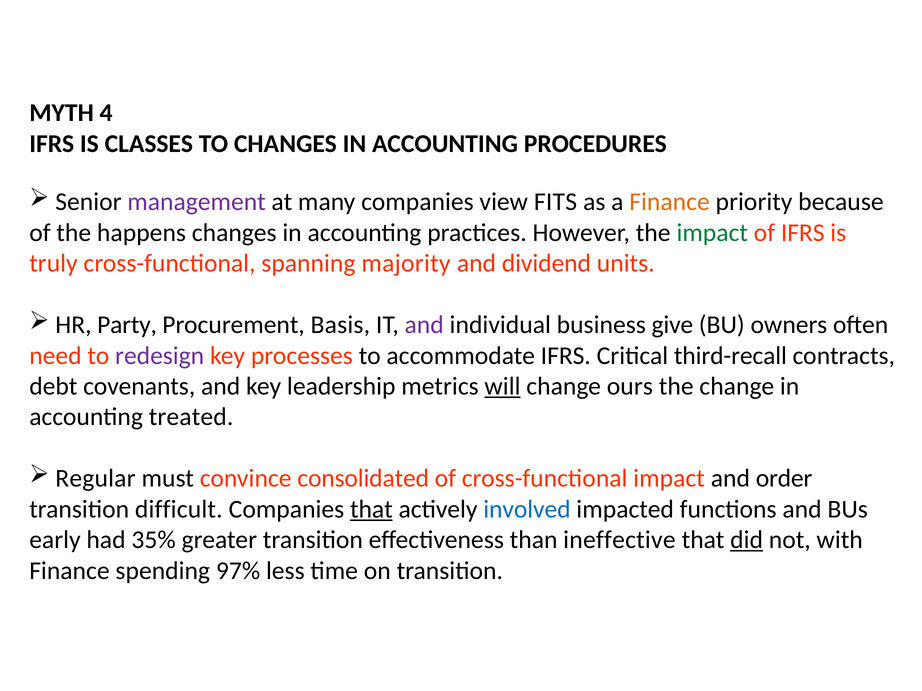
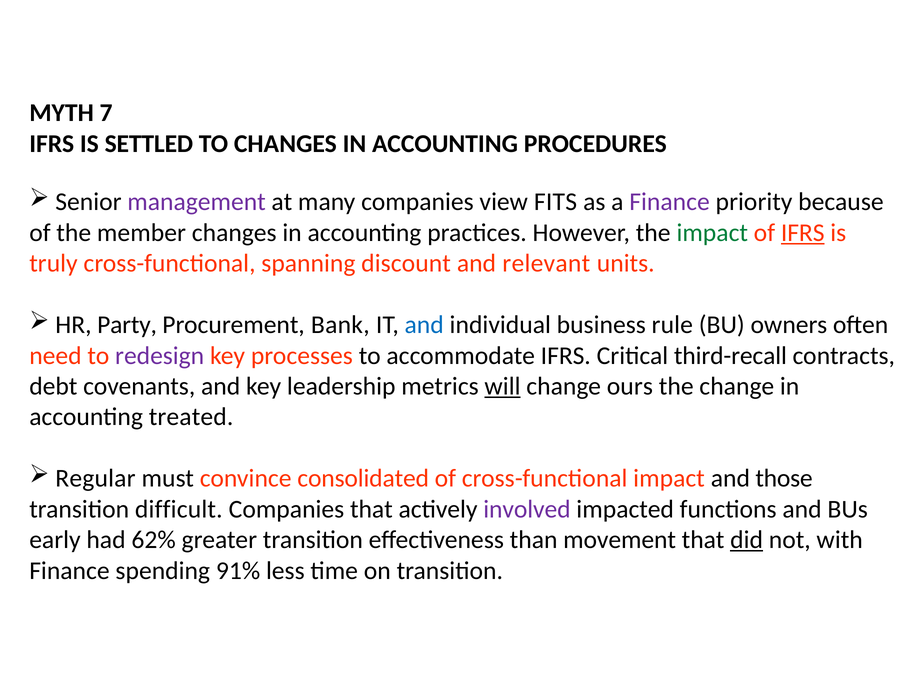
4: 4 -> 7 (106, 113)
CLASSES: CLASSES -> SETTLED (149, 144)
Finance colour: orange -> purple (670, 202)
happens: happens -> member (141, 233)
IFRS underline: none -> present (803, 233)
majority: majority -> discount (406, 264)
dividend: dividend -> relevant (546, 264)
Basis: Basis -> Bank (340, 325)
and colour: purple -> blue (424, 325)
give: give -> rule (672, 325)
order: order -> those (784, 479)
that underline: present -> none (371, 510)
involved colour: blue -> purple (527, 510)
35%: 35% -> 62% (154, 540)
ineffective: ineffective -> movement (620, 540)
97%: 97% -> 91% (238, 571)
